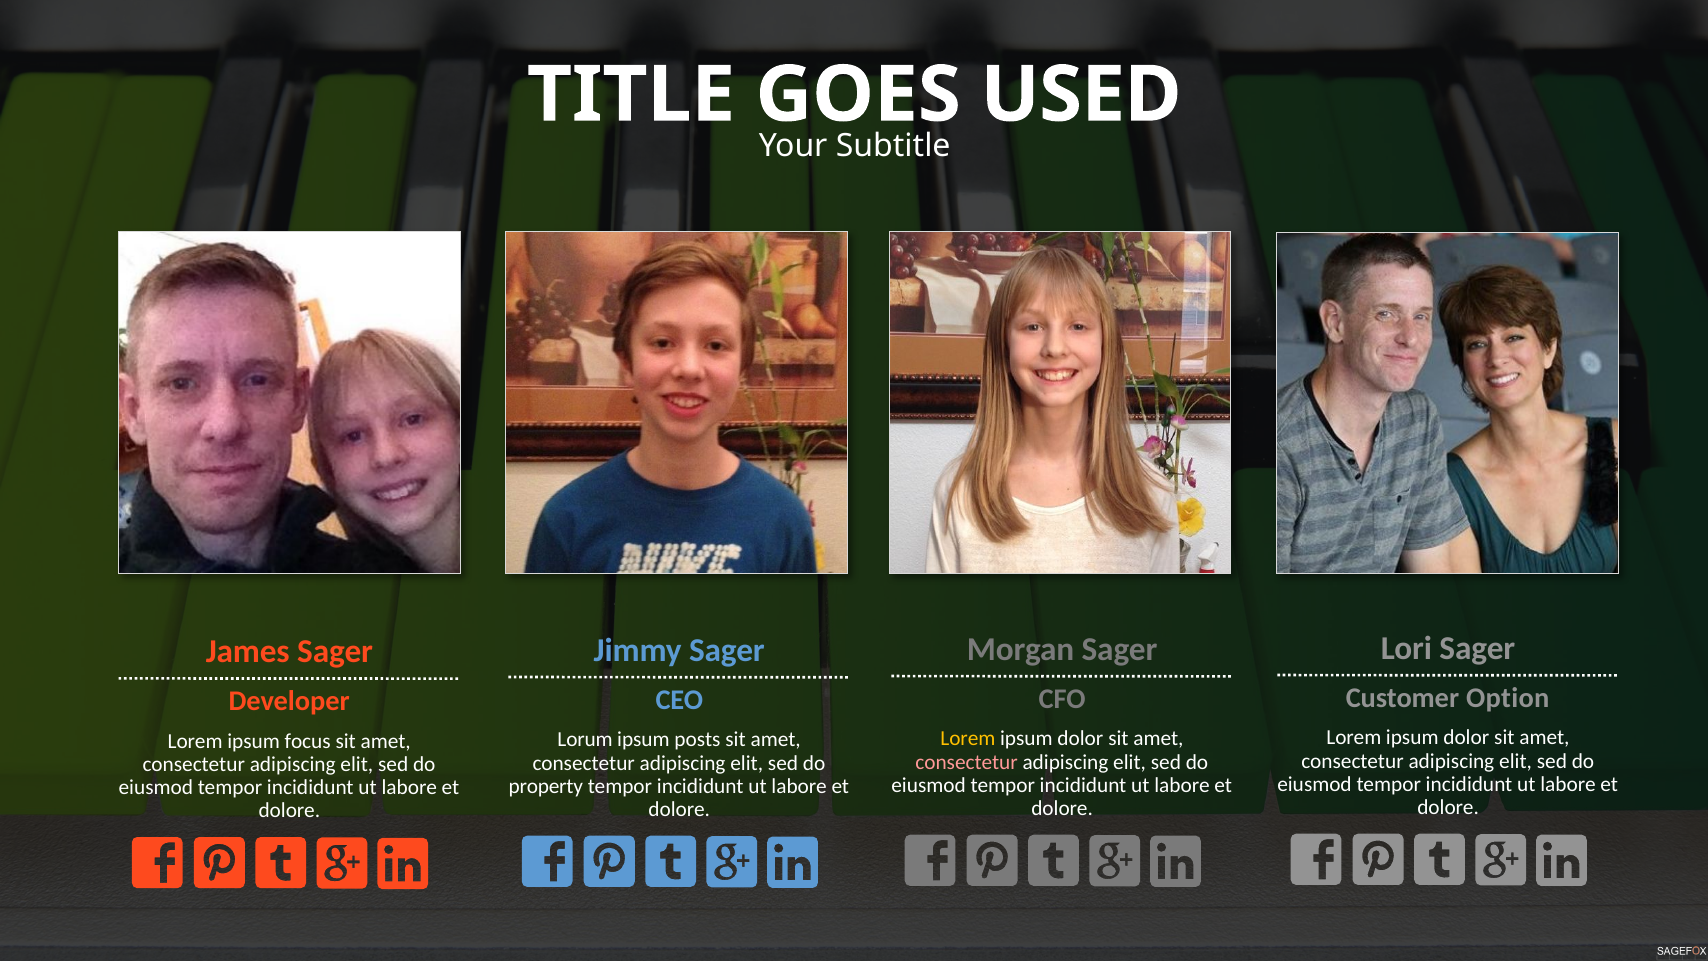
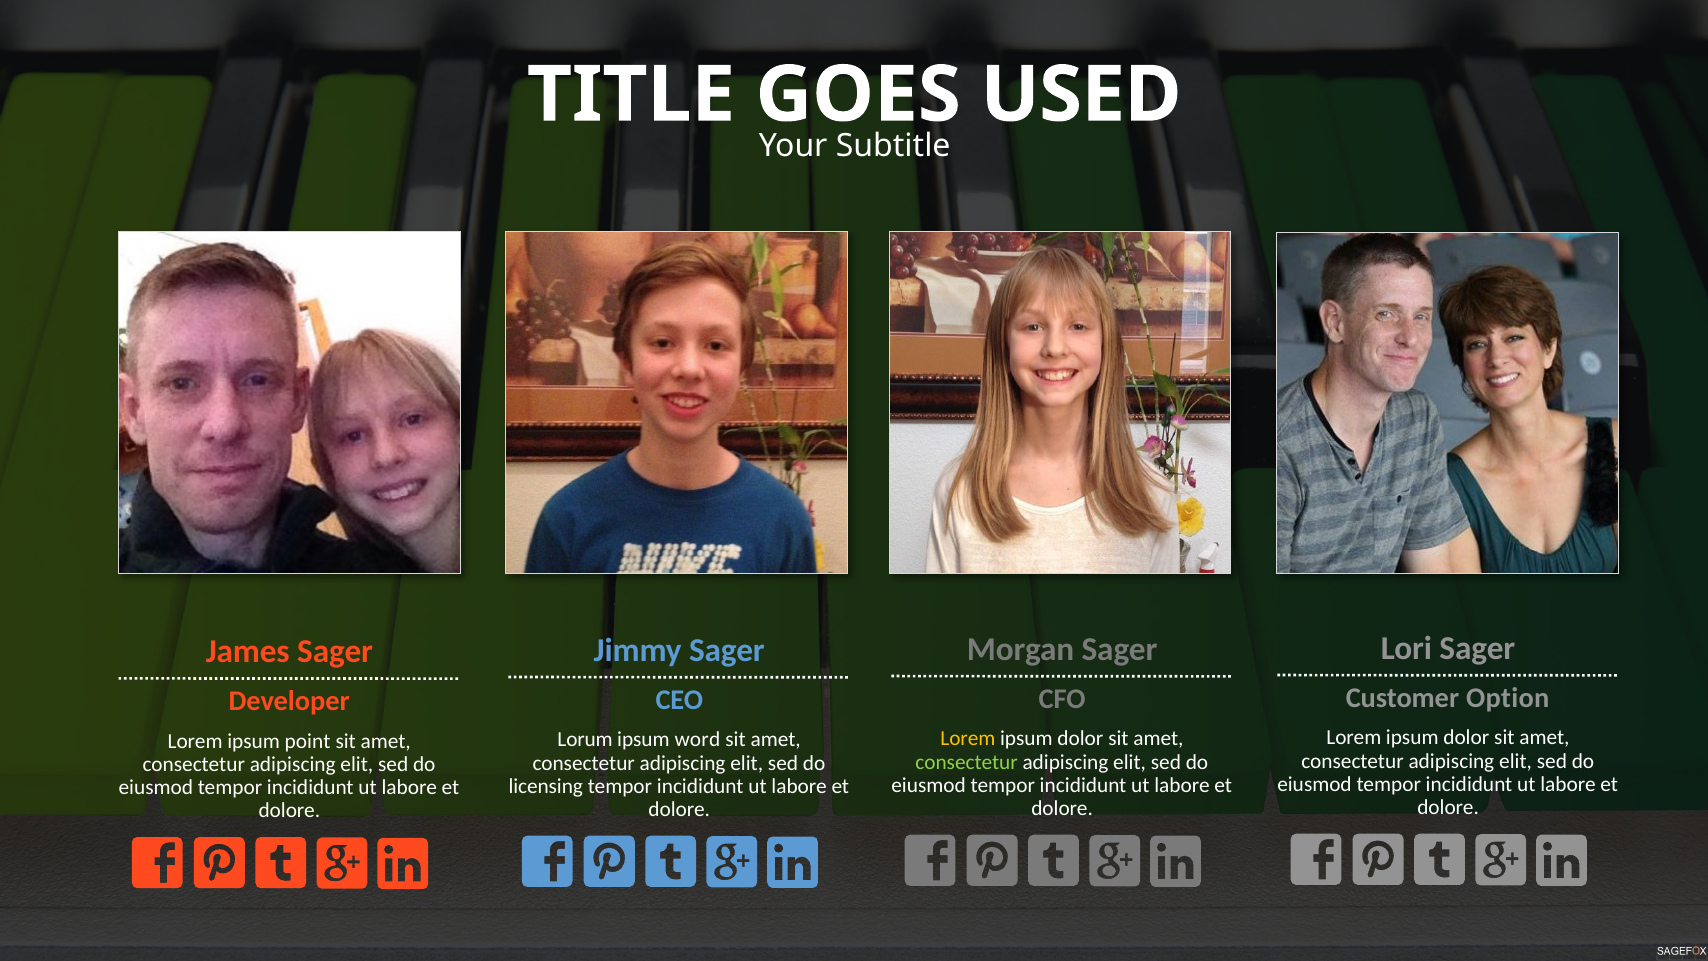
posts: posts -> word (697, 740)
focus: focus -> point (308, 741)
consectetur colour: pink -> light green (967, 762)
property: property -> licensing (546, 786)
